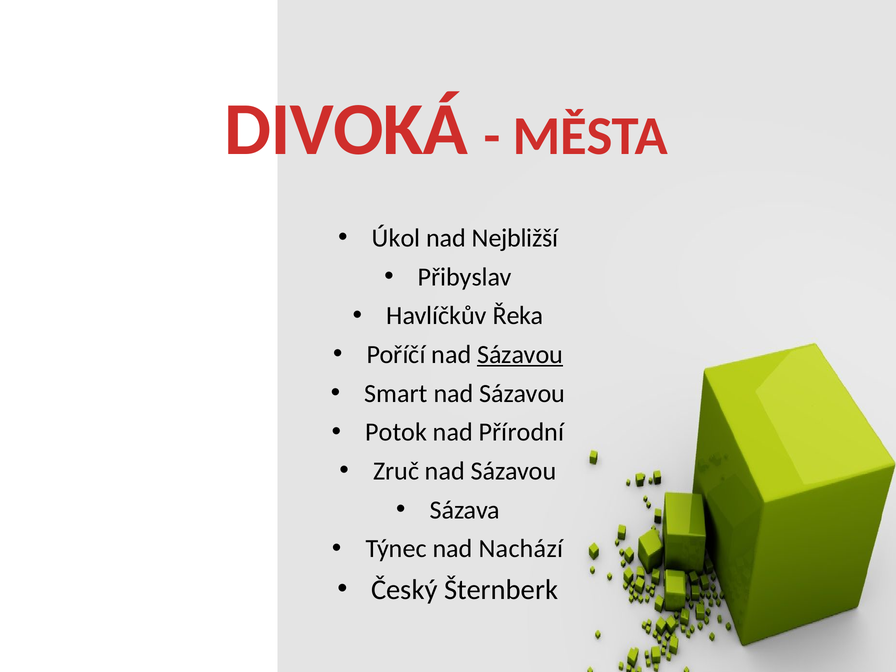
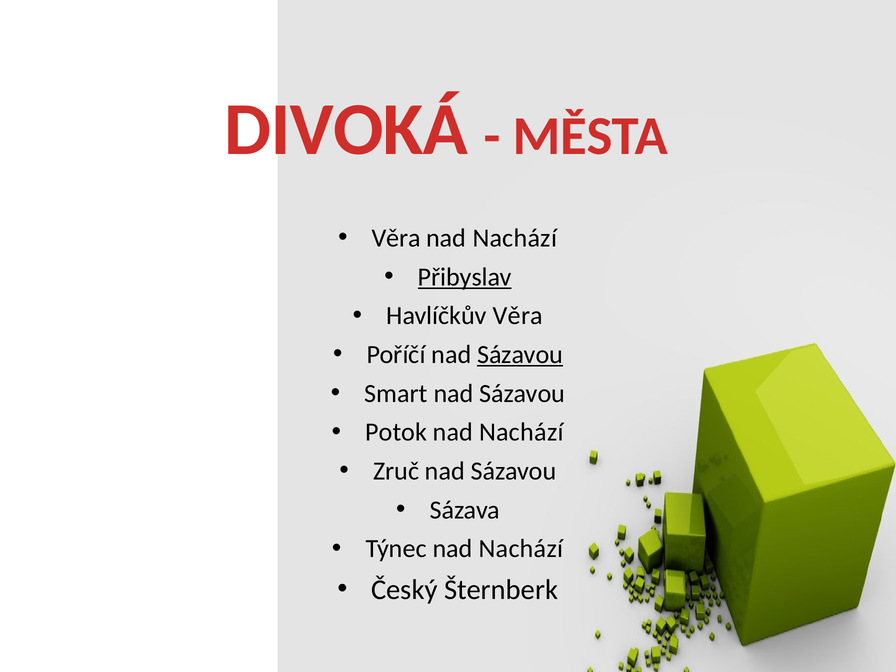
Úkol: Úkol -> Věra (396, 238)
Nejbližší: Nejbližší -> Nachází (515, 238)
Přibyslav underline: none -> present (465, 277)
Havlíčkův Řeka: Řeka -> Věra (518, 316)
Přírodní: Přírodní -> Nachází (521, 432)
